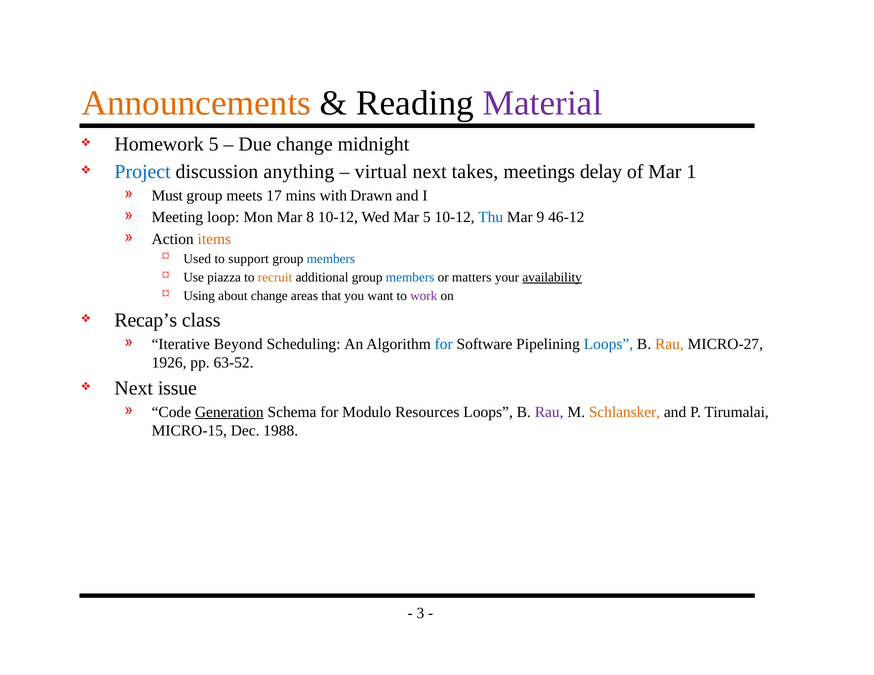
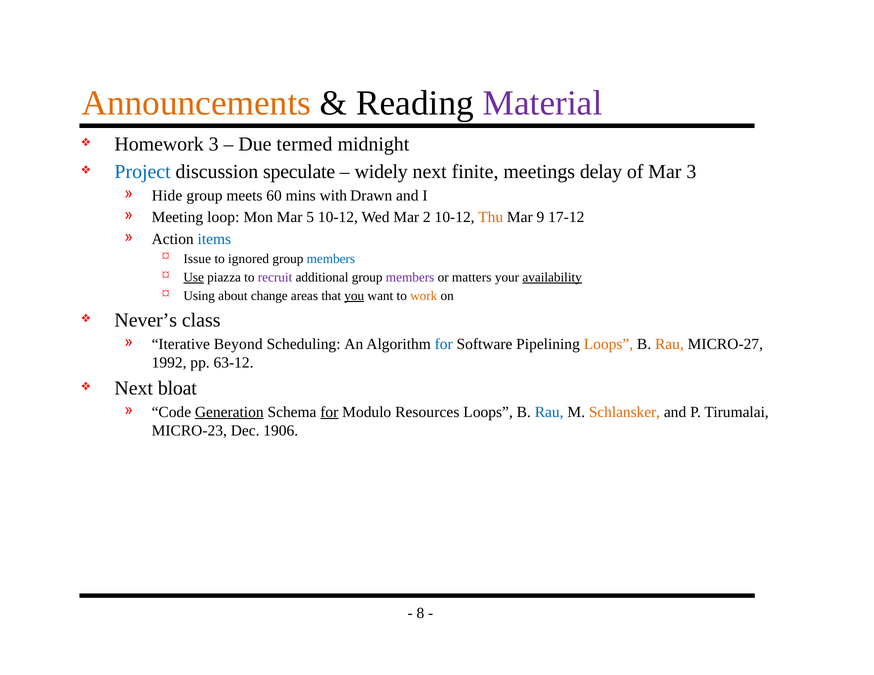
Homework 5: 5 -> 3 (214, 144)
Due change: change -> termed (304, 144)
anything: anything -> speculate (299, 172)
virtual: virtual -> widely (381, 172)
takes: takes -> finite (475, 172)
Mar 1: 1 -> 3 (691, 172)
Must: Must -> Hide (167, 196)
17: 17 -> 60 (274, 196)
8: 8 -> 5 (310, 217)
Mar 5: 5 -> 2 (427, 217)
Thu colour: blue -> orange (491, 217)
46-12: 46-12 -> 17-12 (566, 217)
items colour: orange -> blue (214, 239)
Used: Used -> Issue (197, 259)
support: support -> ignored (249, 259)
Use underline: none -> present (194, 277)
recruit colour: orange -> purple (275, 277)
members colour: blue -> purple (410, 277)
you underline: none -> present (354, 296)
work colour: purple -> orange (424, 296)
Recap’s: Recap’s -> Never’s (146, 320)
Loops colour: blue -> orange (608, 344)
1926: 1926 -> 1992 (169, 363)
63-52: 63-52 -> 63-12 (234, 363)
issue: issue -> bloat (177, 388)
for underline: none -> present (329, 412)
Rau colour: purple -> blue (549, 412)
MICRO-15: MICRO-15 -> MICRO-23 (189, 431)
1988: 1988 -> 1906 (281, 431)
3: 3 -> 8 (420, 613)
